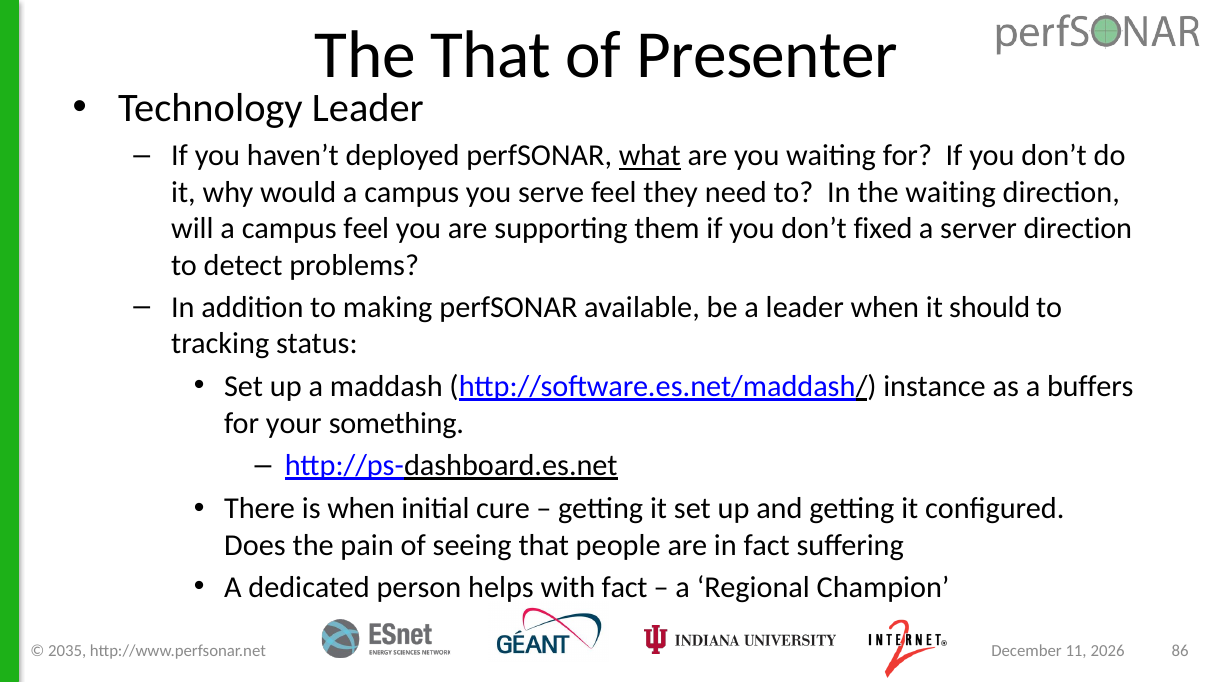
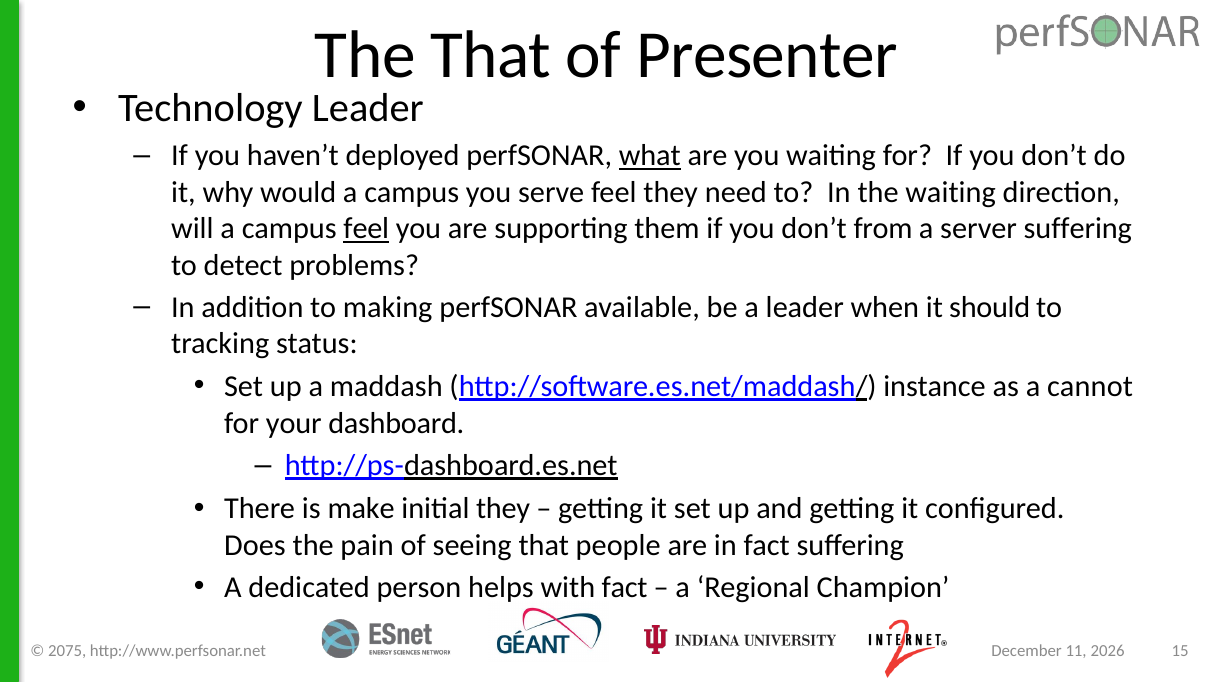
feel underline: none -> present (366, 229)
fixed: fixed -> from (883, 229)
server direction: direction -> suffering (1078, 229)
buffers: buffers -> cannot (1090, 386)
something: something -> dashboard (396, 423)
is when: when -> make (361, 509)
initial cure: cure -> they (503, 509)
2035: 2035 -> 2075 (67, 650)
86: 86 -> 15 (1180, 651)
